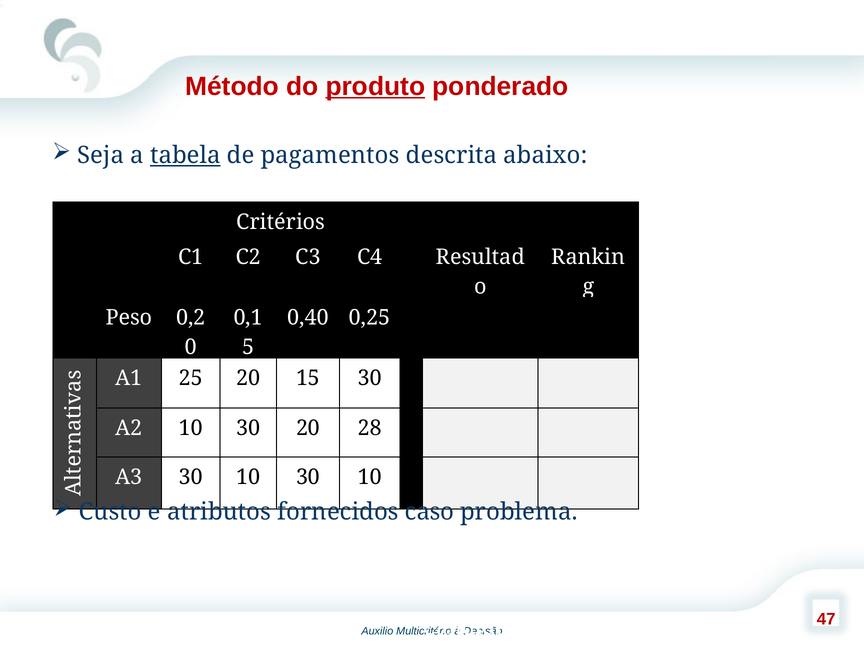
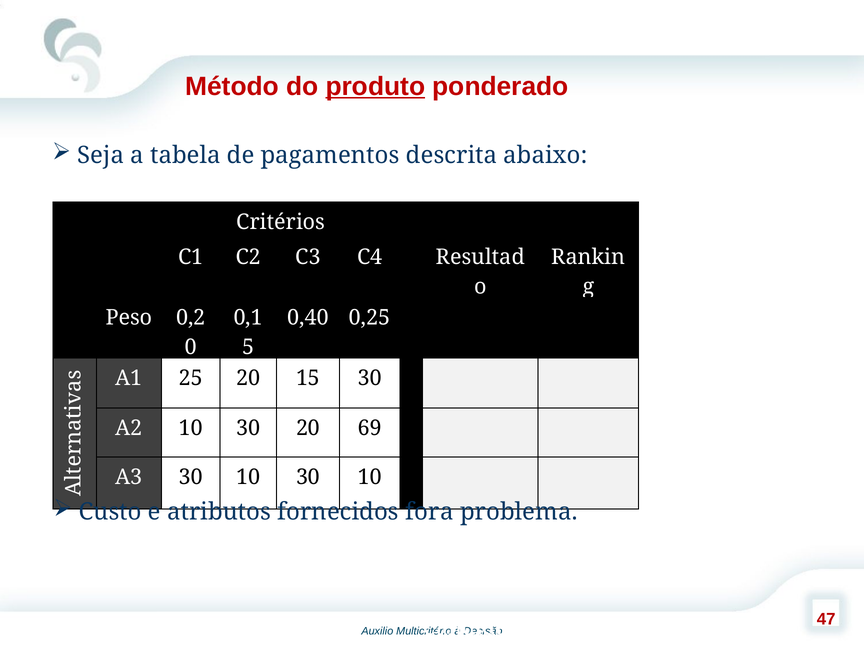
tabela underline: present -> none (185, 155)
28: 28 -> 69 (370, 428)
caso: caso -> fora (429, 512)
